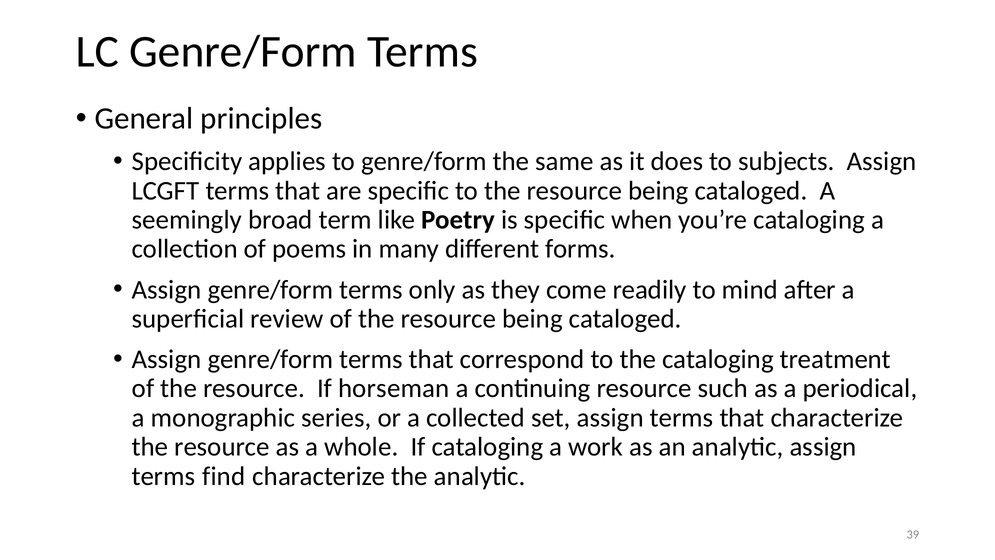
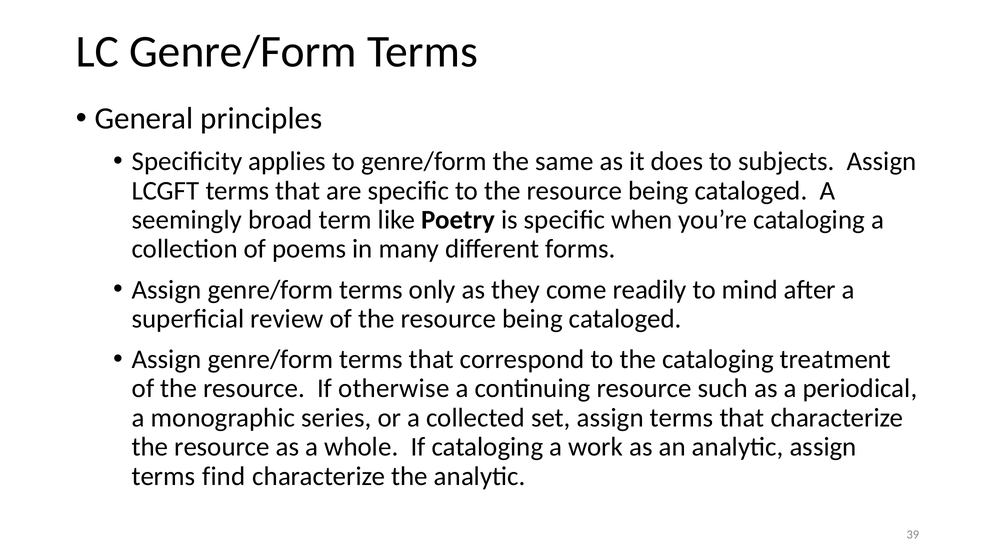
horseman: horseman -> otherwise (394, 388)
